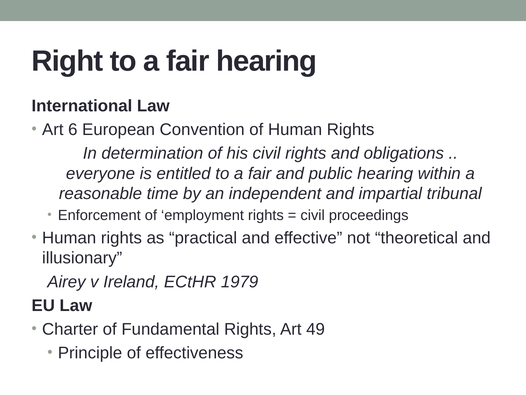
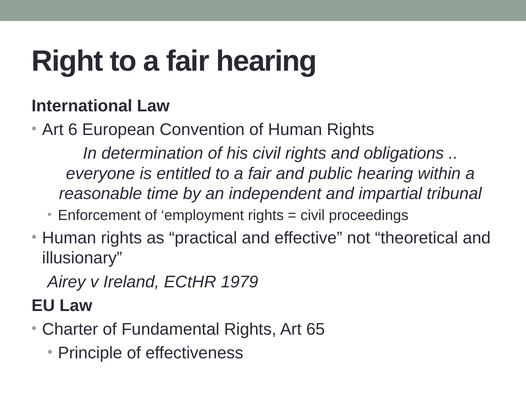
49: 49 -> 65 (316, 329)
